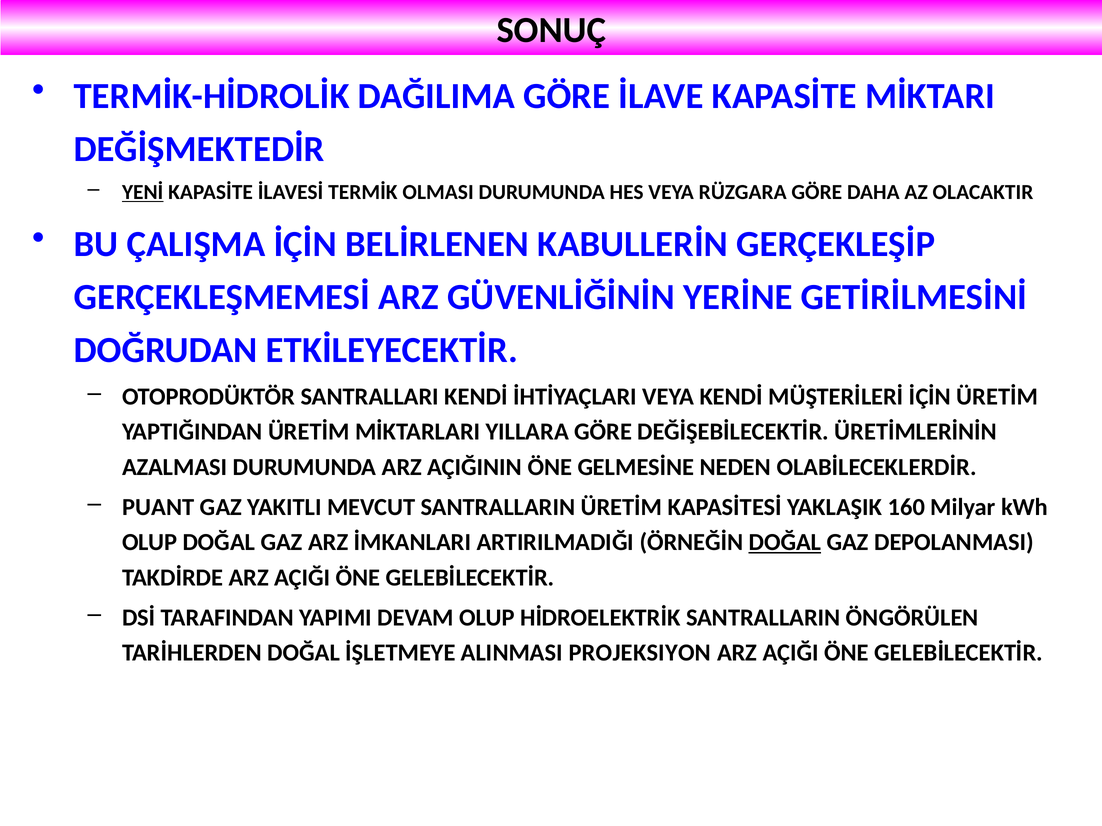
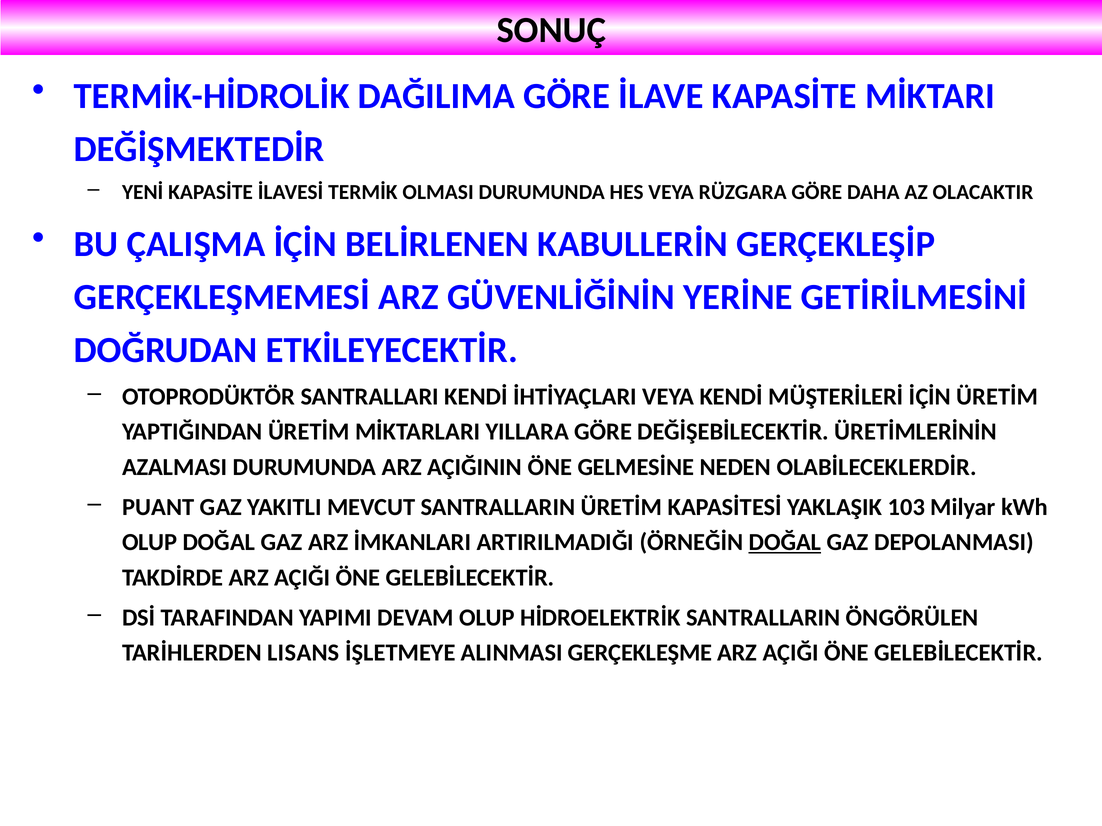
YENİ underline: present -> none (143, 192)
160: 160 -> 103 (906, 507)
TARİHLERDEN DOĞAL: DOĞAL -> LISANS (303, 653)
PROJEKSIYON: PROJEKSIYON -> GERÇEKLEŞME (640, 653)
